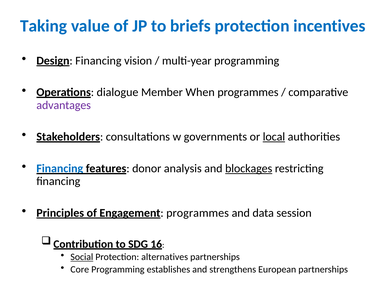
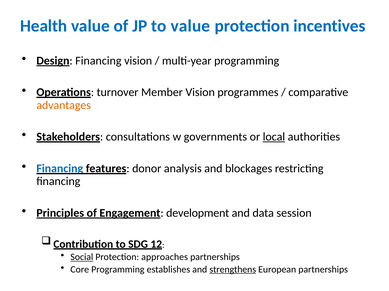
Taking: Taking -> Health (44, 26)
to briefs: briefs -> value (190, 26)
dialogue: dialogue -> turnover (118, 93)
Member When: When -> Vision (200, 93)
advantages colour: purple -> orange (64, 105)
blockages underline: present -> none (249, 169)
Engagement programmes: programmes -> development (198, 213)
16: 16 -> 12 (156, 245)
alternatives: alternatives -> approaches (165, 258)
strengthens underline: none -> present (233, 270)
